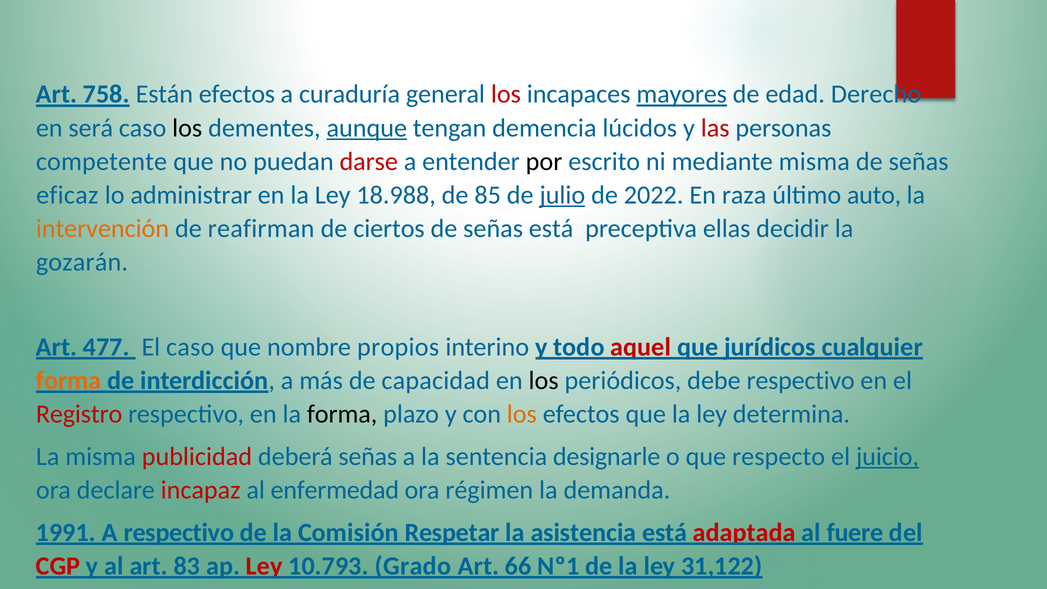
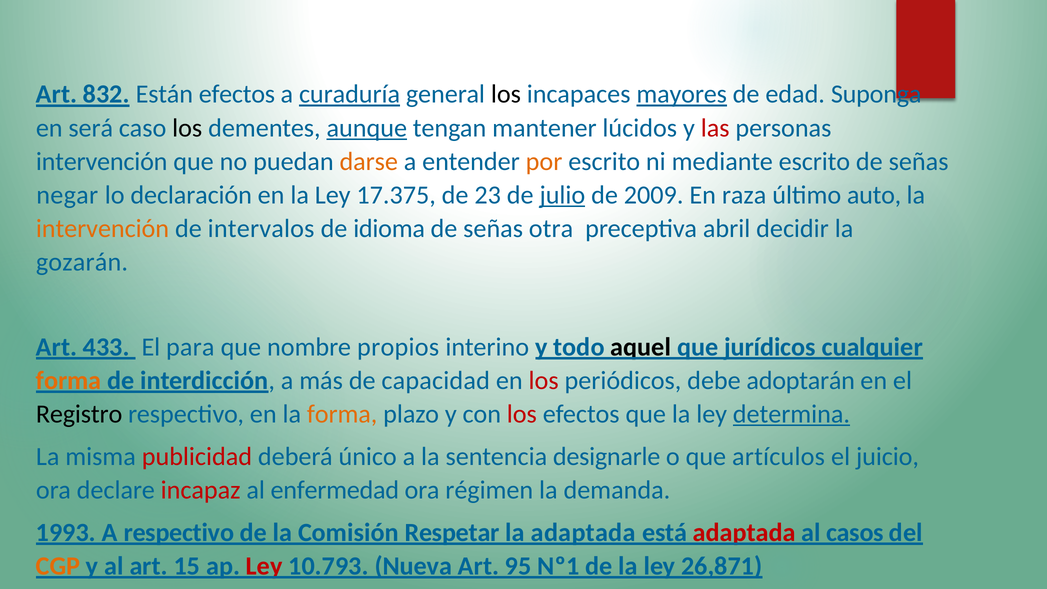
758: 758 -> 832 (106, 94)
curaduría underline: none -> present (350, 94)
los colour: red -> black (506, 94)
Derecho: Derecho -> Suponga (876, 94)
demencia: demencia -> mantener (544, 128)
competente: competente -> intervención (102, 161)
darse colour: red -> orange (369, 161)
por colour: black -> orange (544, 161)
mediante misma: misma -> escrito (814, 161)
eficaz: eficaz -> negar (67, 195)
administrar: administrar -> declaración (191, 195)
18.988: 18.988 -> 17.375 (396, 195)
85: 85 -> 23 (488, 195)
2022: 2022 -> 2009 (654, 195)
reafirman: reafirman -> intervalos (261, 229)
ciertos: ciertos -> idioma (389, 229)
señas está: está -> otra (551, 229)
ellas: ellas -> abril (727, 229)
477: 477 -> 433 (106, 347)
El caso: caso -> para (190, 347)
aquel colour: red -> black (641, 347)
los colour: black -> red (544, 381)
debe respectivo: respectivo -> adoptarán (801, 381)
Registro colour: red -> black (79, 414)
forma colour: black -> orange (342, 414)
los colour: orange -> red (522, 414)
determina underline: none -> present (791, 414)
deberá señas: señas -> único (368, 456)
respecto: respecto -> artículos (779, 456)
juicio underline: present -> none (888, 456)
1991: 1991 -> 1993 (66, 532)
la asistencia: asistencia -> adaptada (583, 532)
fuere: fuere -> casos (855, 532)
CGP colour: red -> orange (58, 566)
83: 83 -> 15 (187, 566)
Grado: Grado -> Nueva (413, 566)
66: 66 -> 95 (518, 566)
31,122: 31,122 -> 26,871 (722, 566)
